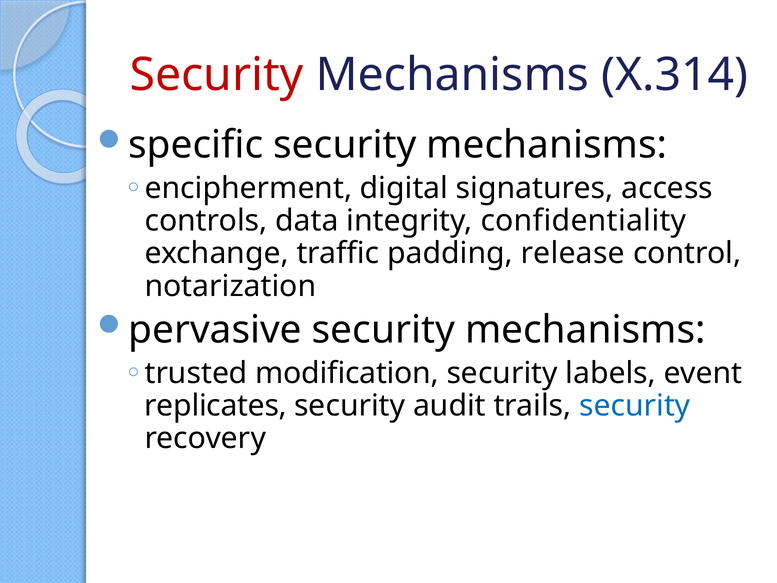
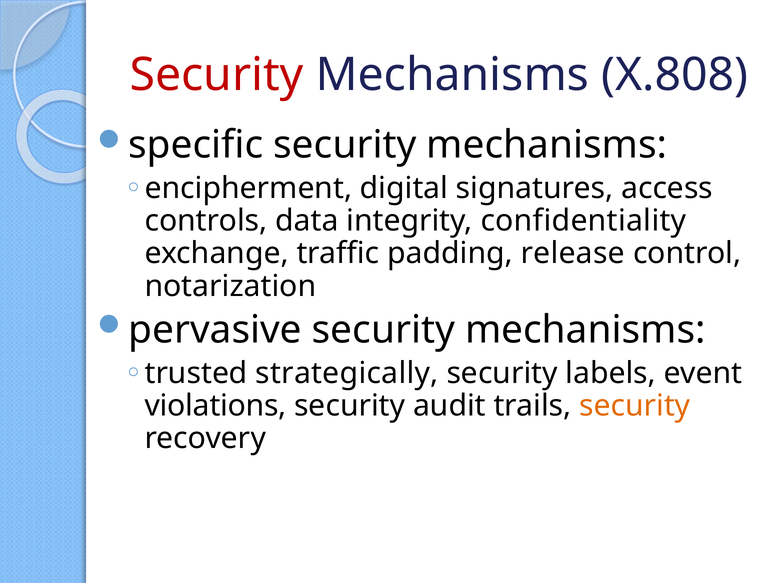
X.314: X.314 -> X.808 (675, 75)
modification: modification -> strategically (347, 373)
replicates: replicates -> violations (216, 406)
security colour: blue -> orange (635, 406)
